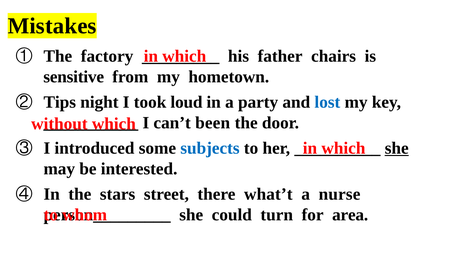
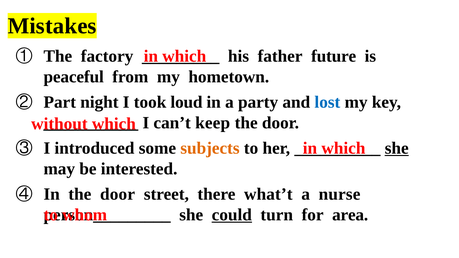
chairs: chairs -> future (334, 56)
sensitive: sensitive -> peaceful (74, 77)
Tips: Tips -> Part (60, 102)
been: been -> keep (213, 123)
subjects colour: blue -> orange (210, 148)
In the stars: stars -> door (118, 194)
could underline: none -> present (232, 215)
